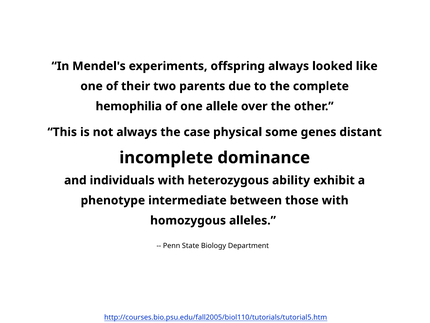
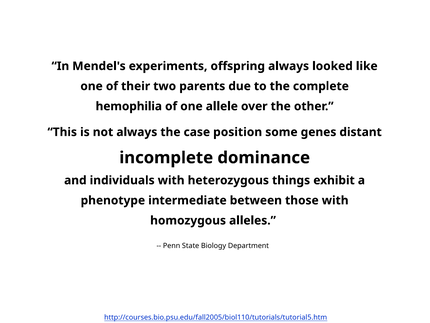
physical: physical -> position (238, 132)
ability: ability -> things (291, 180)
